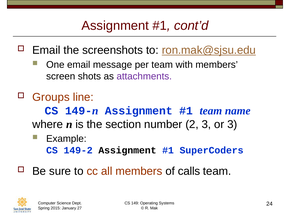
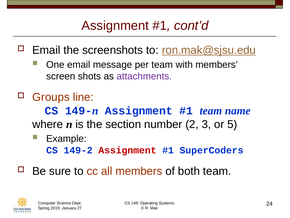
or 3: 3 -> 5 (232, 124)
Assignment colour: black -> red (127, 150)
calls: calls -> both (189, 171)
